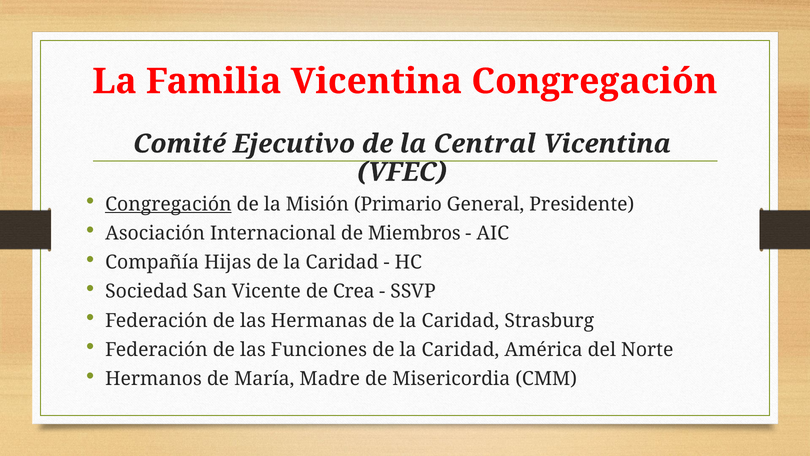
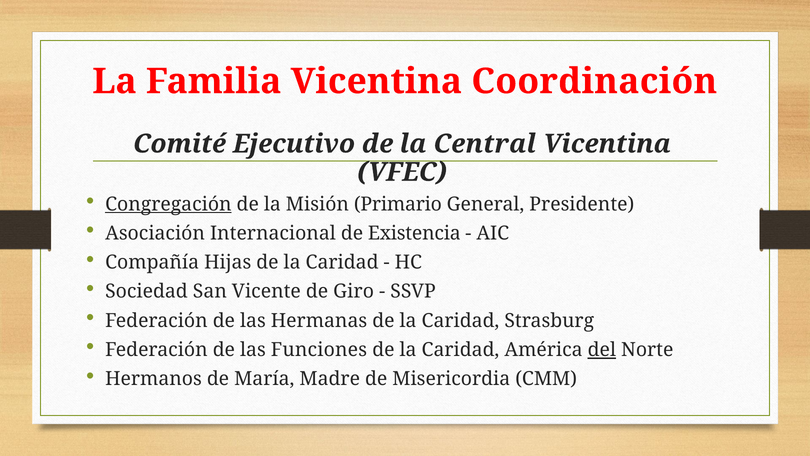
Vicentina Congregación: Congregación -> Coordinación (594, 81)
Miembros: Miembros -> Existencia (414, 233)
Crea: Crea -> Giro (354, 291)
del underline: none -> present (602, 350)
